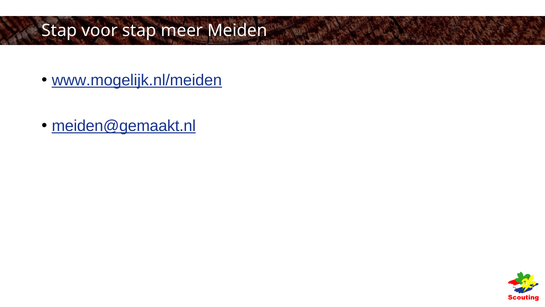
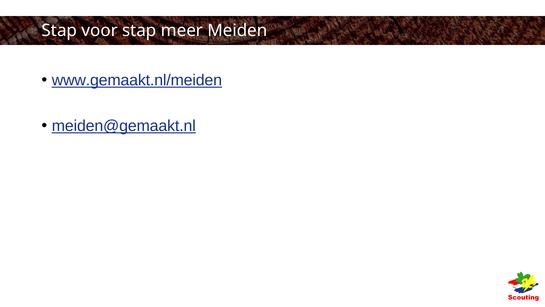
www.mogelijk.nl/meiden: www.mogelijk.nl/meiden -> www.gemaakt.nl/meiden (137, 80)
